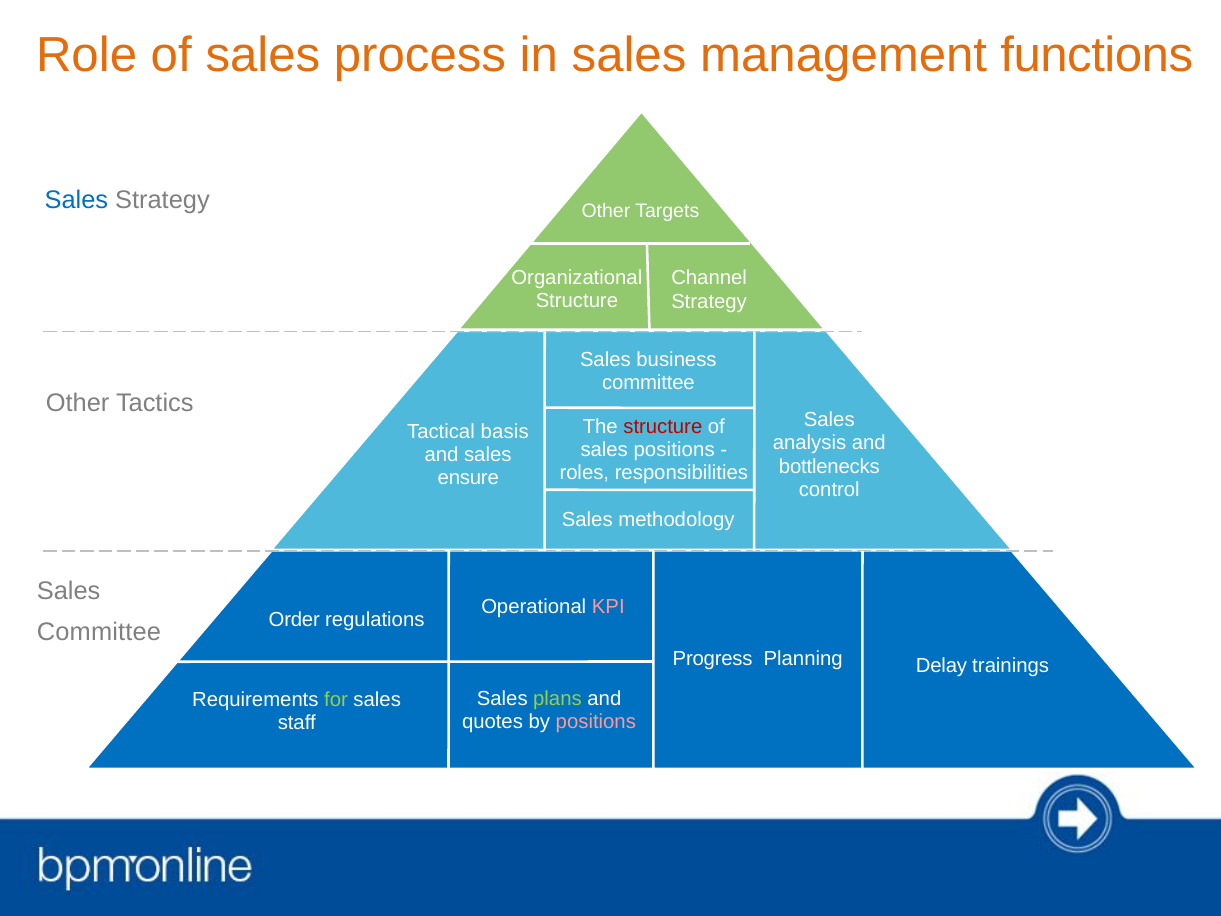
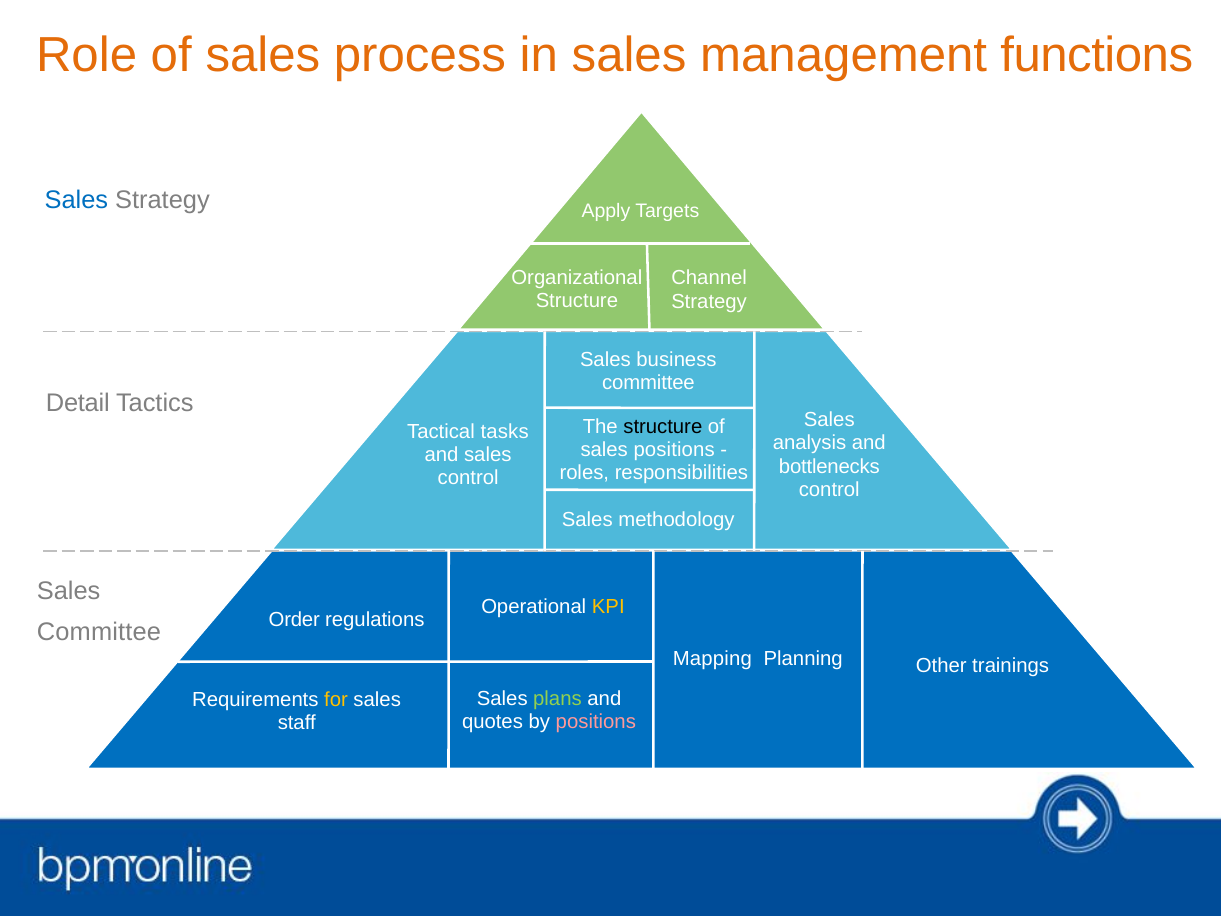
Other: Other -> Apply (606, 211)
Other: Other -> Detail (78, 403)
structure colour: red -> black (663, 426)
basis: basis -> tasks (505, 431)
ensure: ensure -> control (468, 478)
KPI colour: pink -> yellow (608, 606)
Progress: Progress -> Mapping (712, 658)
Delay: Delay -> Other (941, 665)
for colour: light green -> yellow (336, 700)
